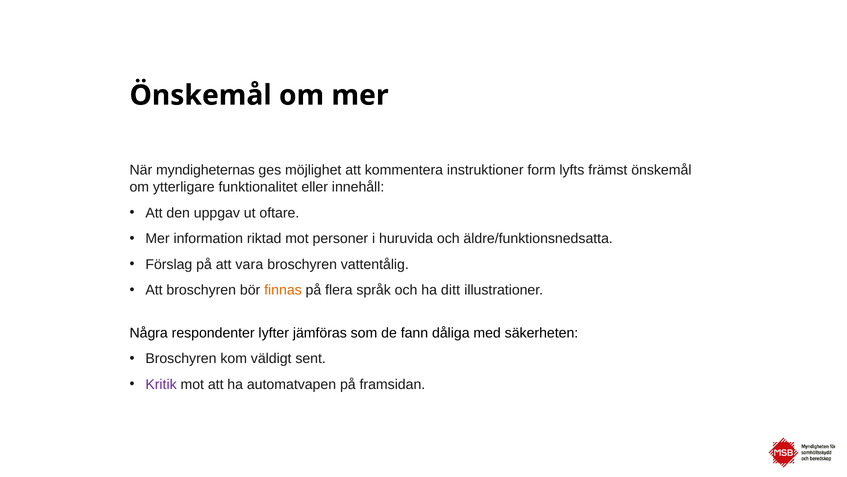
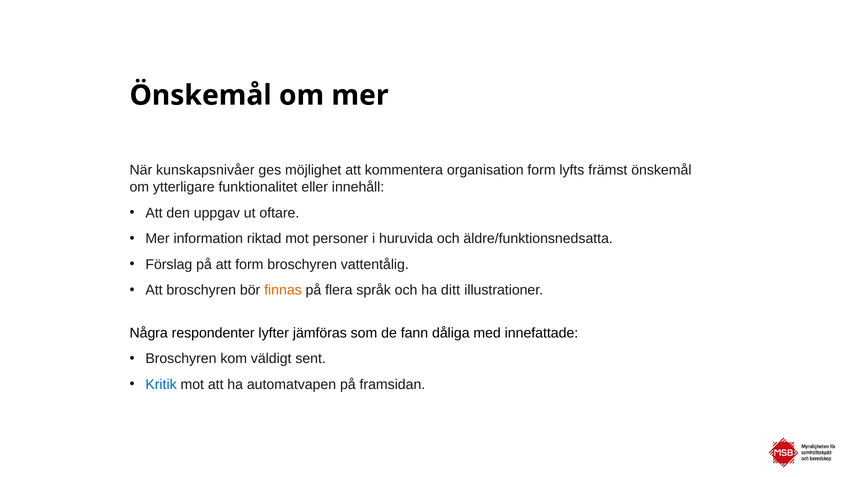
myndigheternas: myndigheternas -> kunskapsnivåer (205, 170)
instruktioner: instruktioner -> organisation (485, 170)
att vara: vara -> form (249, 264)
säkerheten: säkerheten -> innefattade (541, 333)
Kritik colour: purple -> blue (161, 384)
